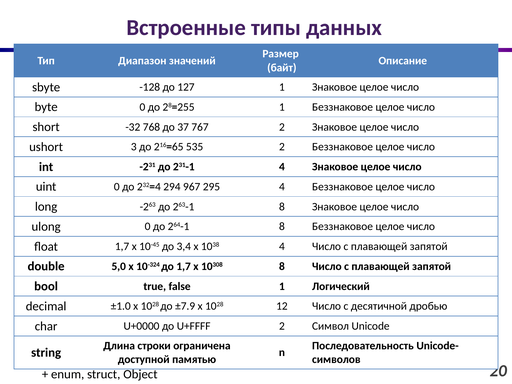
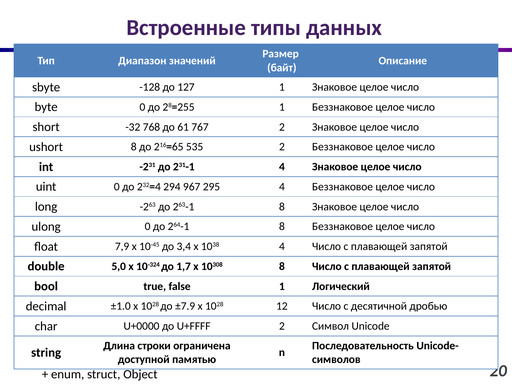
37: 37 -> 61 (183, 127)
ushort 3: 3 -> 8 (134, 147)
float 1,7: 1,7 -> 7,9 (122, 246)
